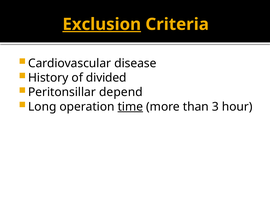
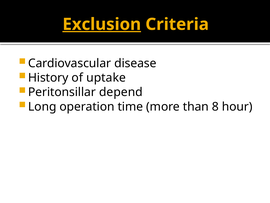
divided: divided -> uptake (106, 78)
time underline: present -> none (130, 106)
3: 3 -> 8 (215, 106)
